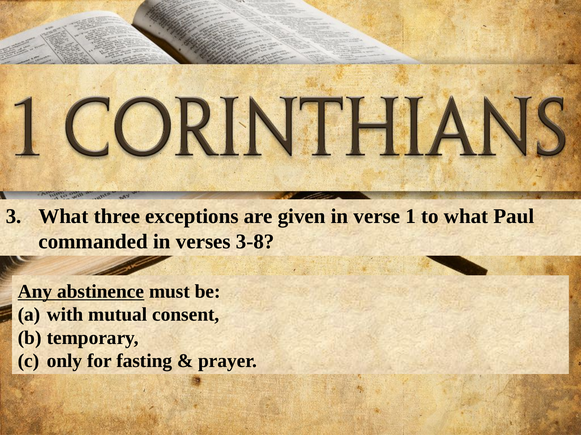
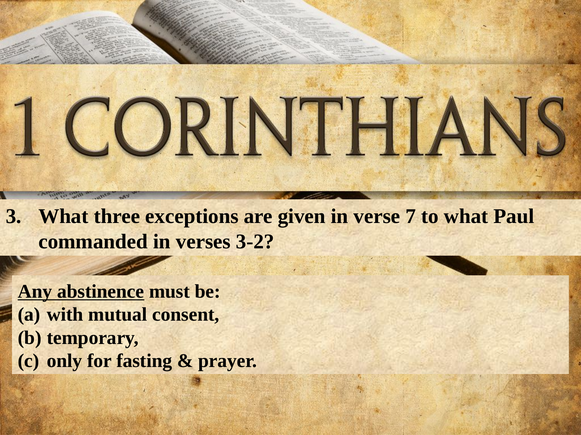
1: 1 -> 7 (411, 217)
3-8: 3-8 -> 3-2 (255, 242)
